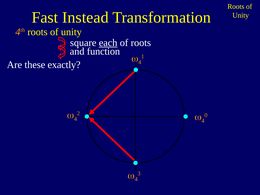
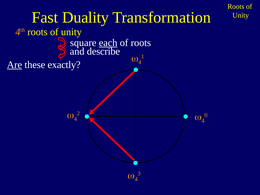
Instead: Instead -> Duality (85, 17)
function: function -> describe (103, 51)
Are underline: none -> present (14, 65)
